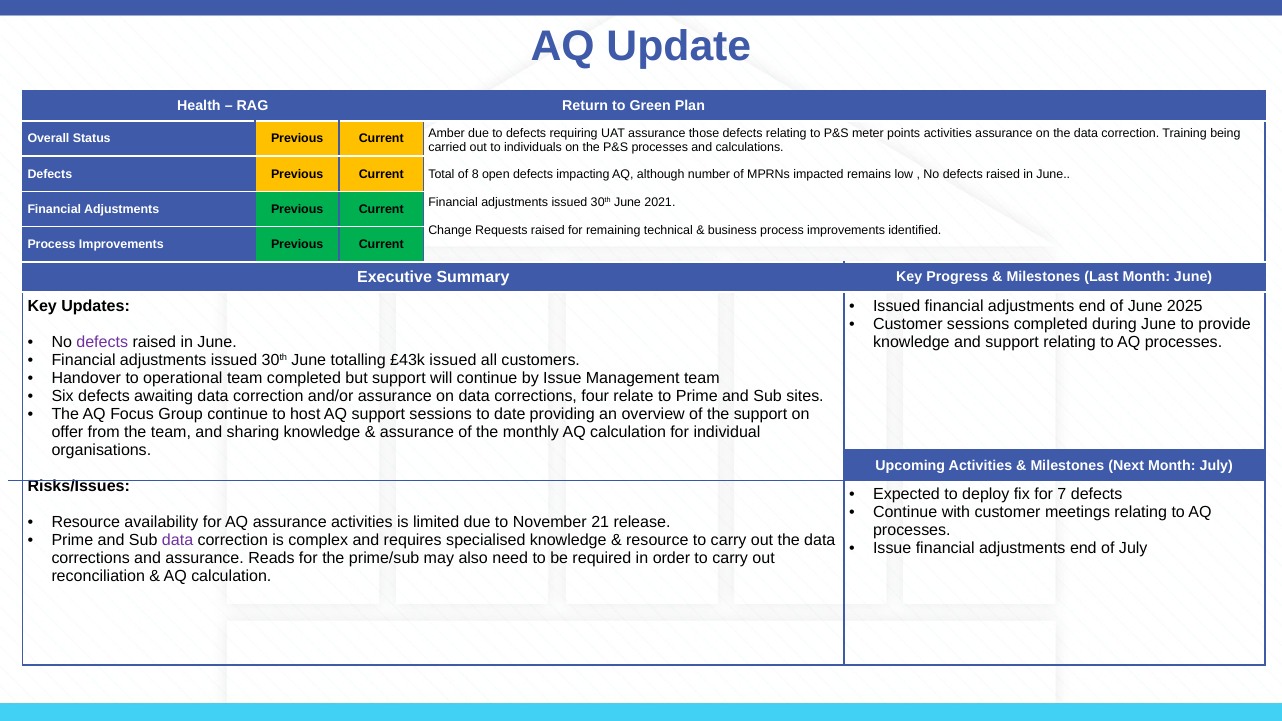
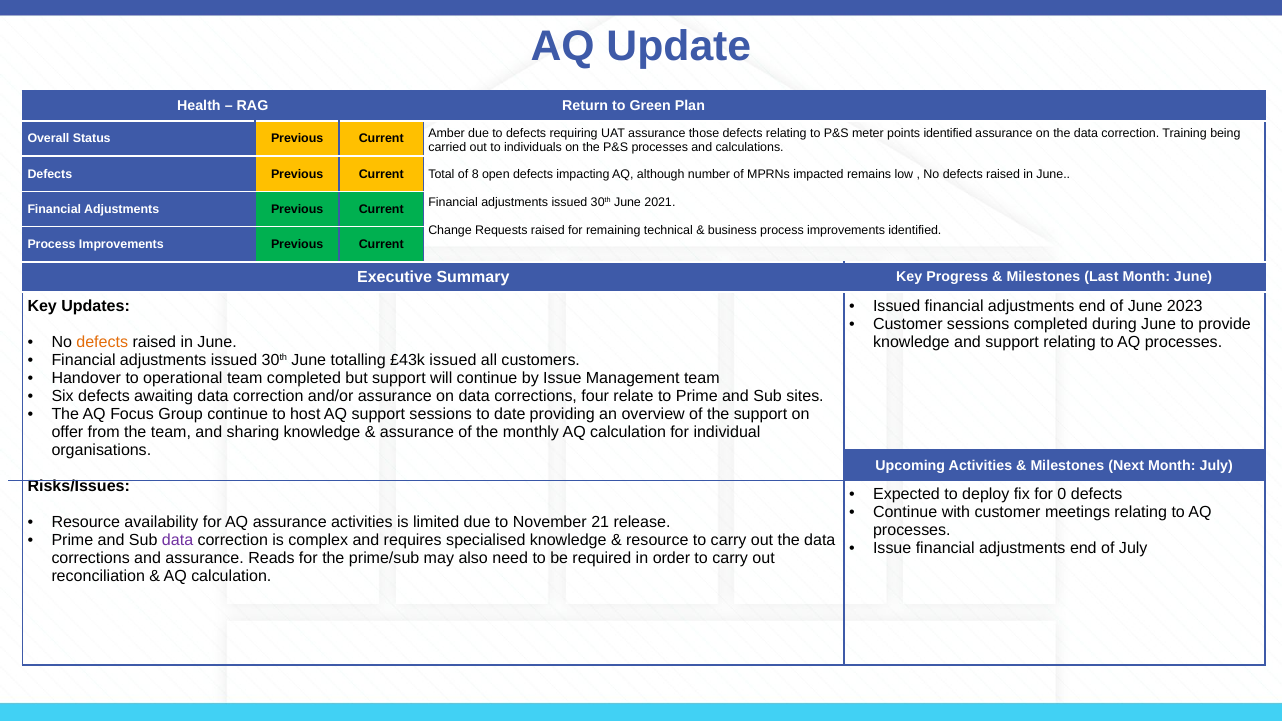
points activities: activities -> identified (948, 133)
2025: 2025 -> 2023 (1185, 306)
defects colour: purple -> orange (102, 342)
7: 7 -> 0 (1062, 495)
